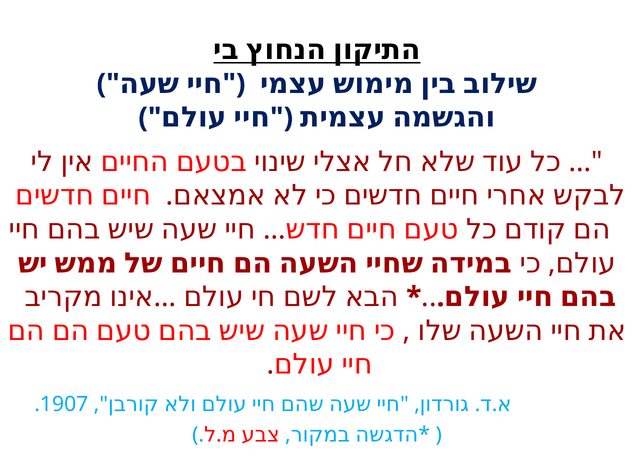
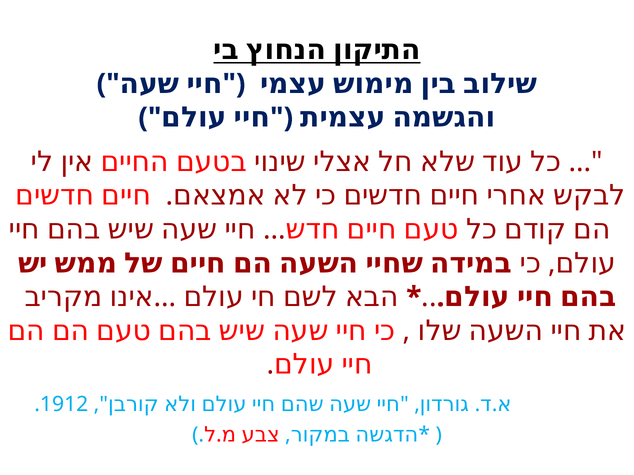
1907: 1907 -> 1912 (64, 405)
